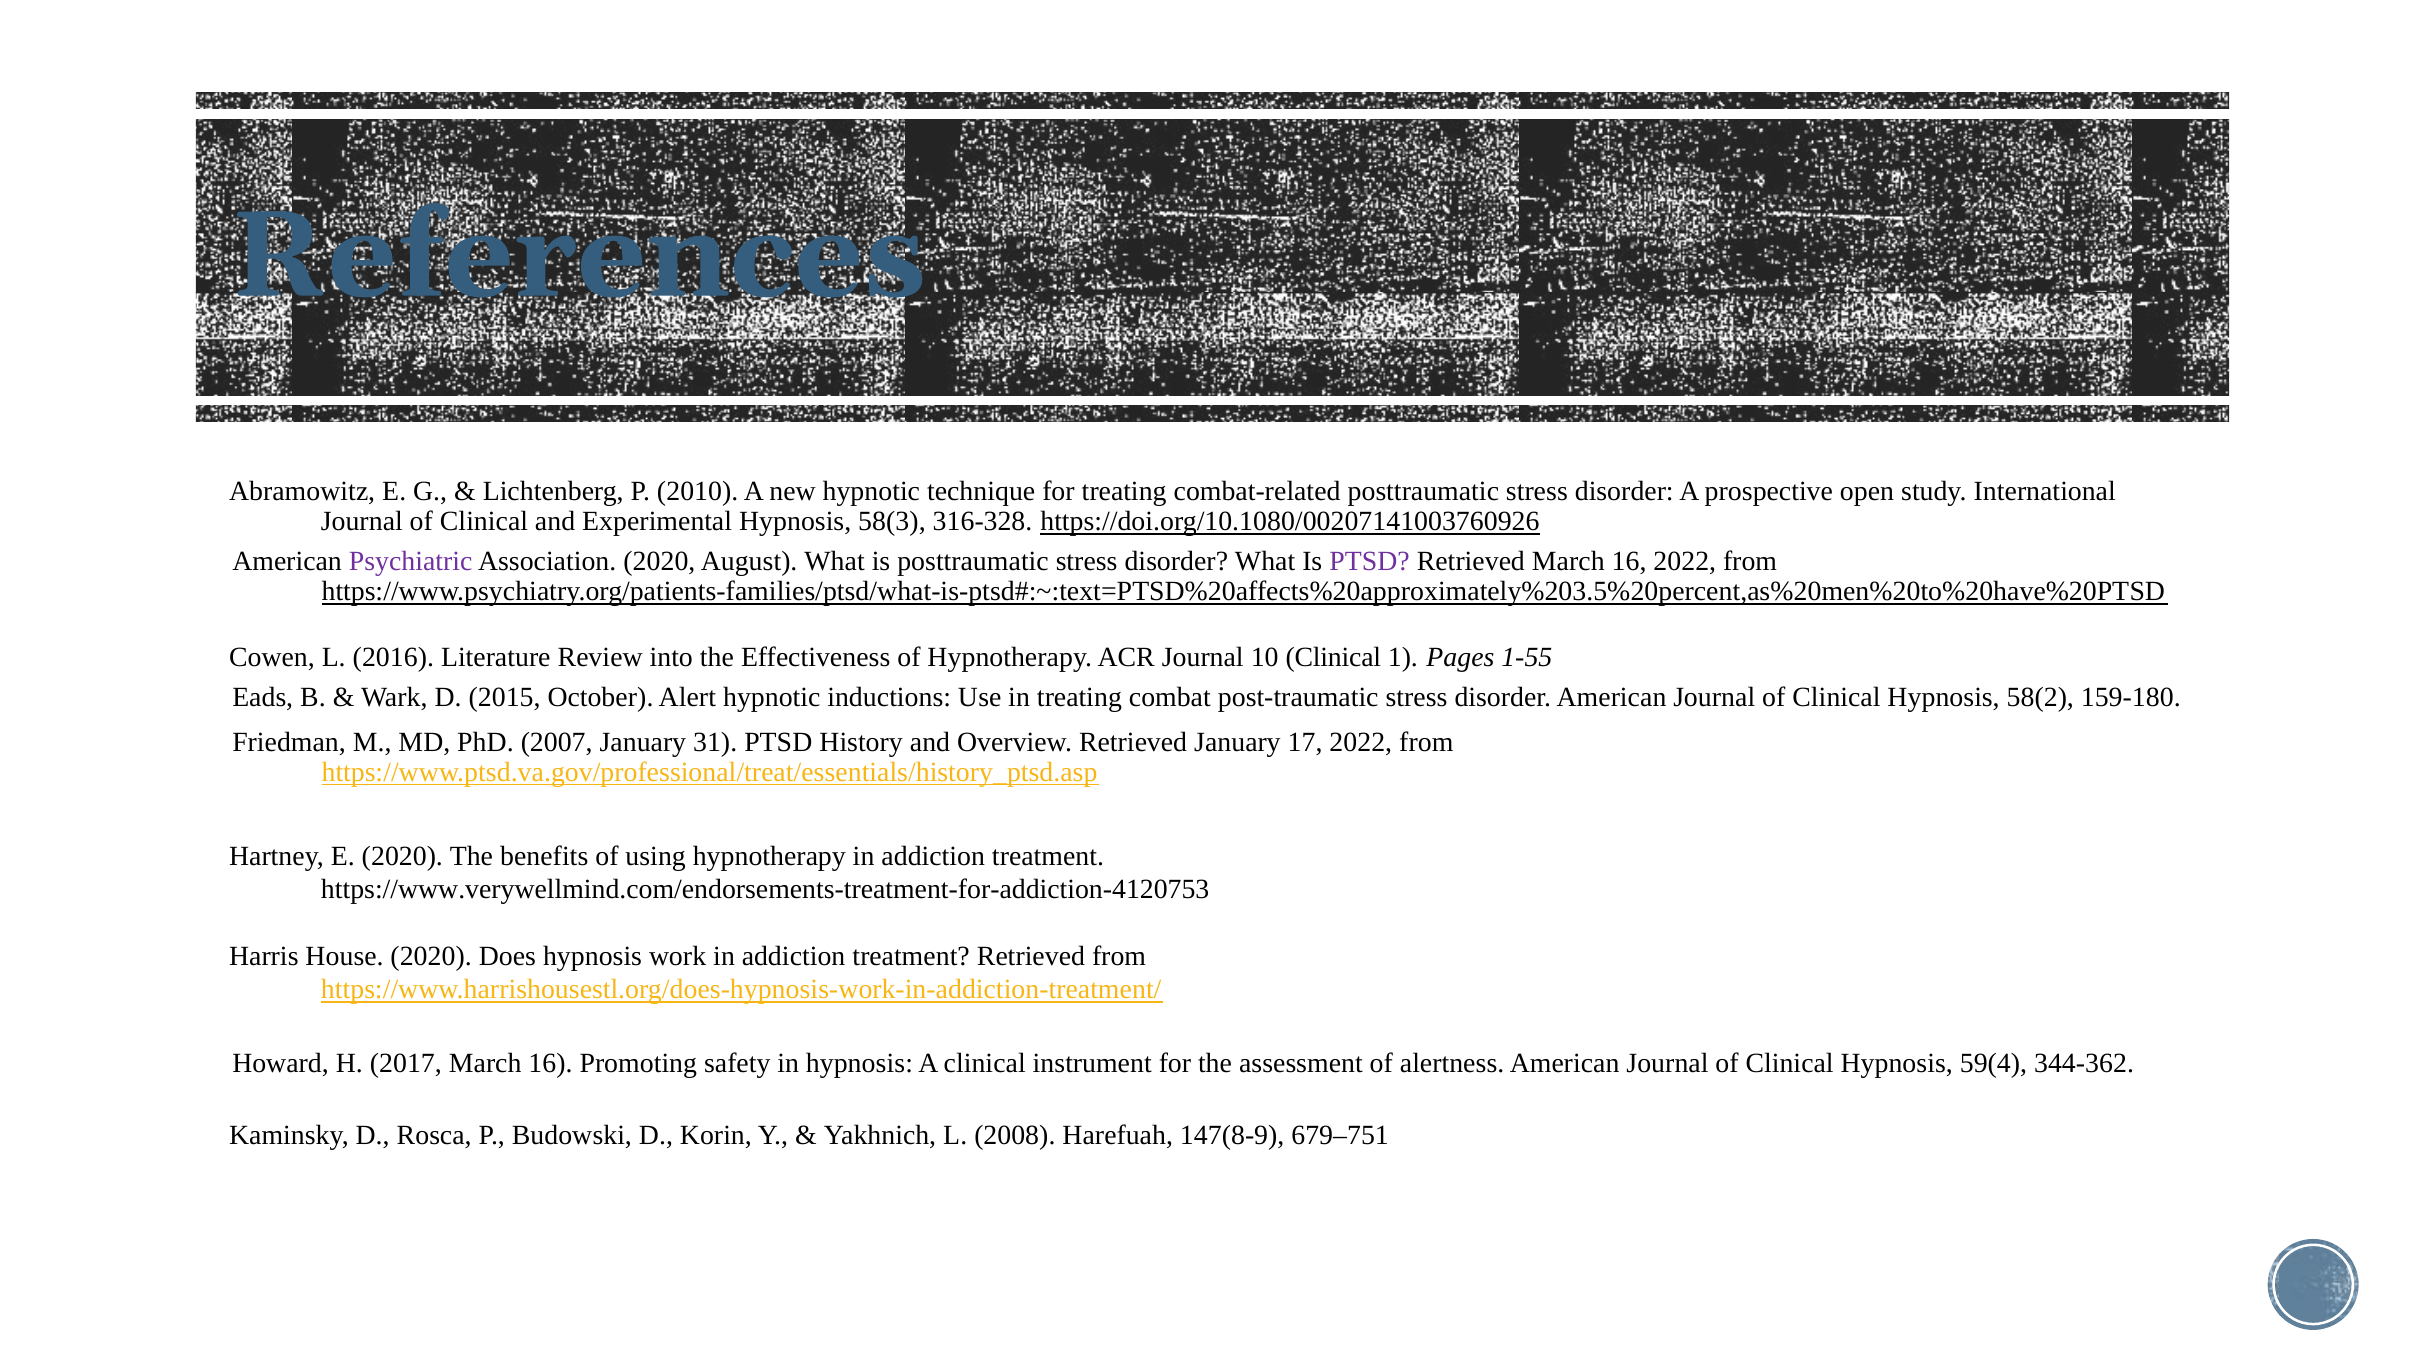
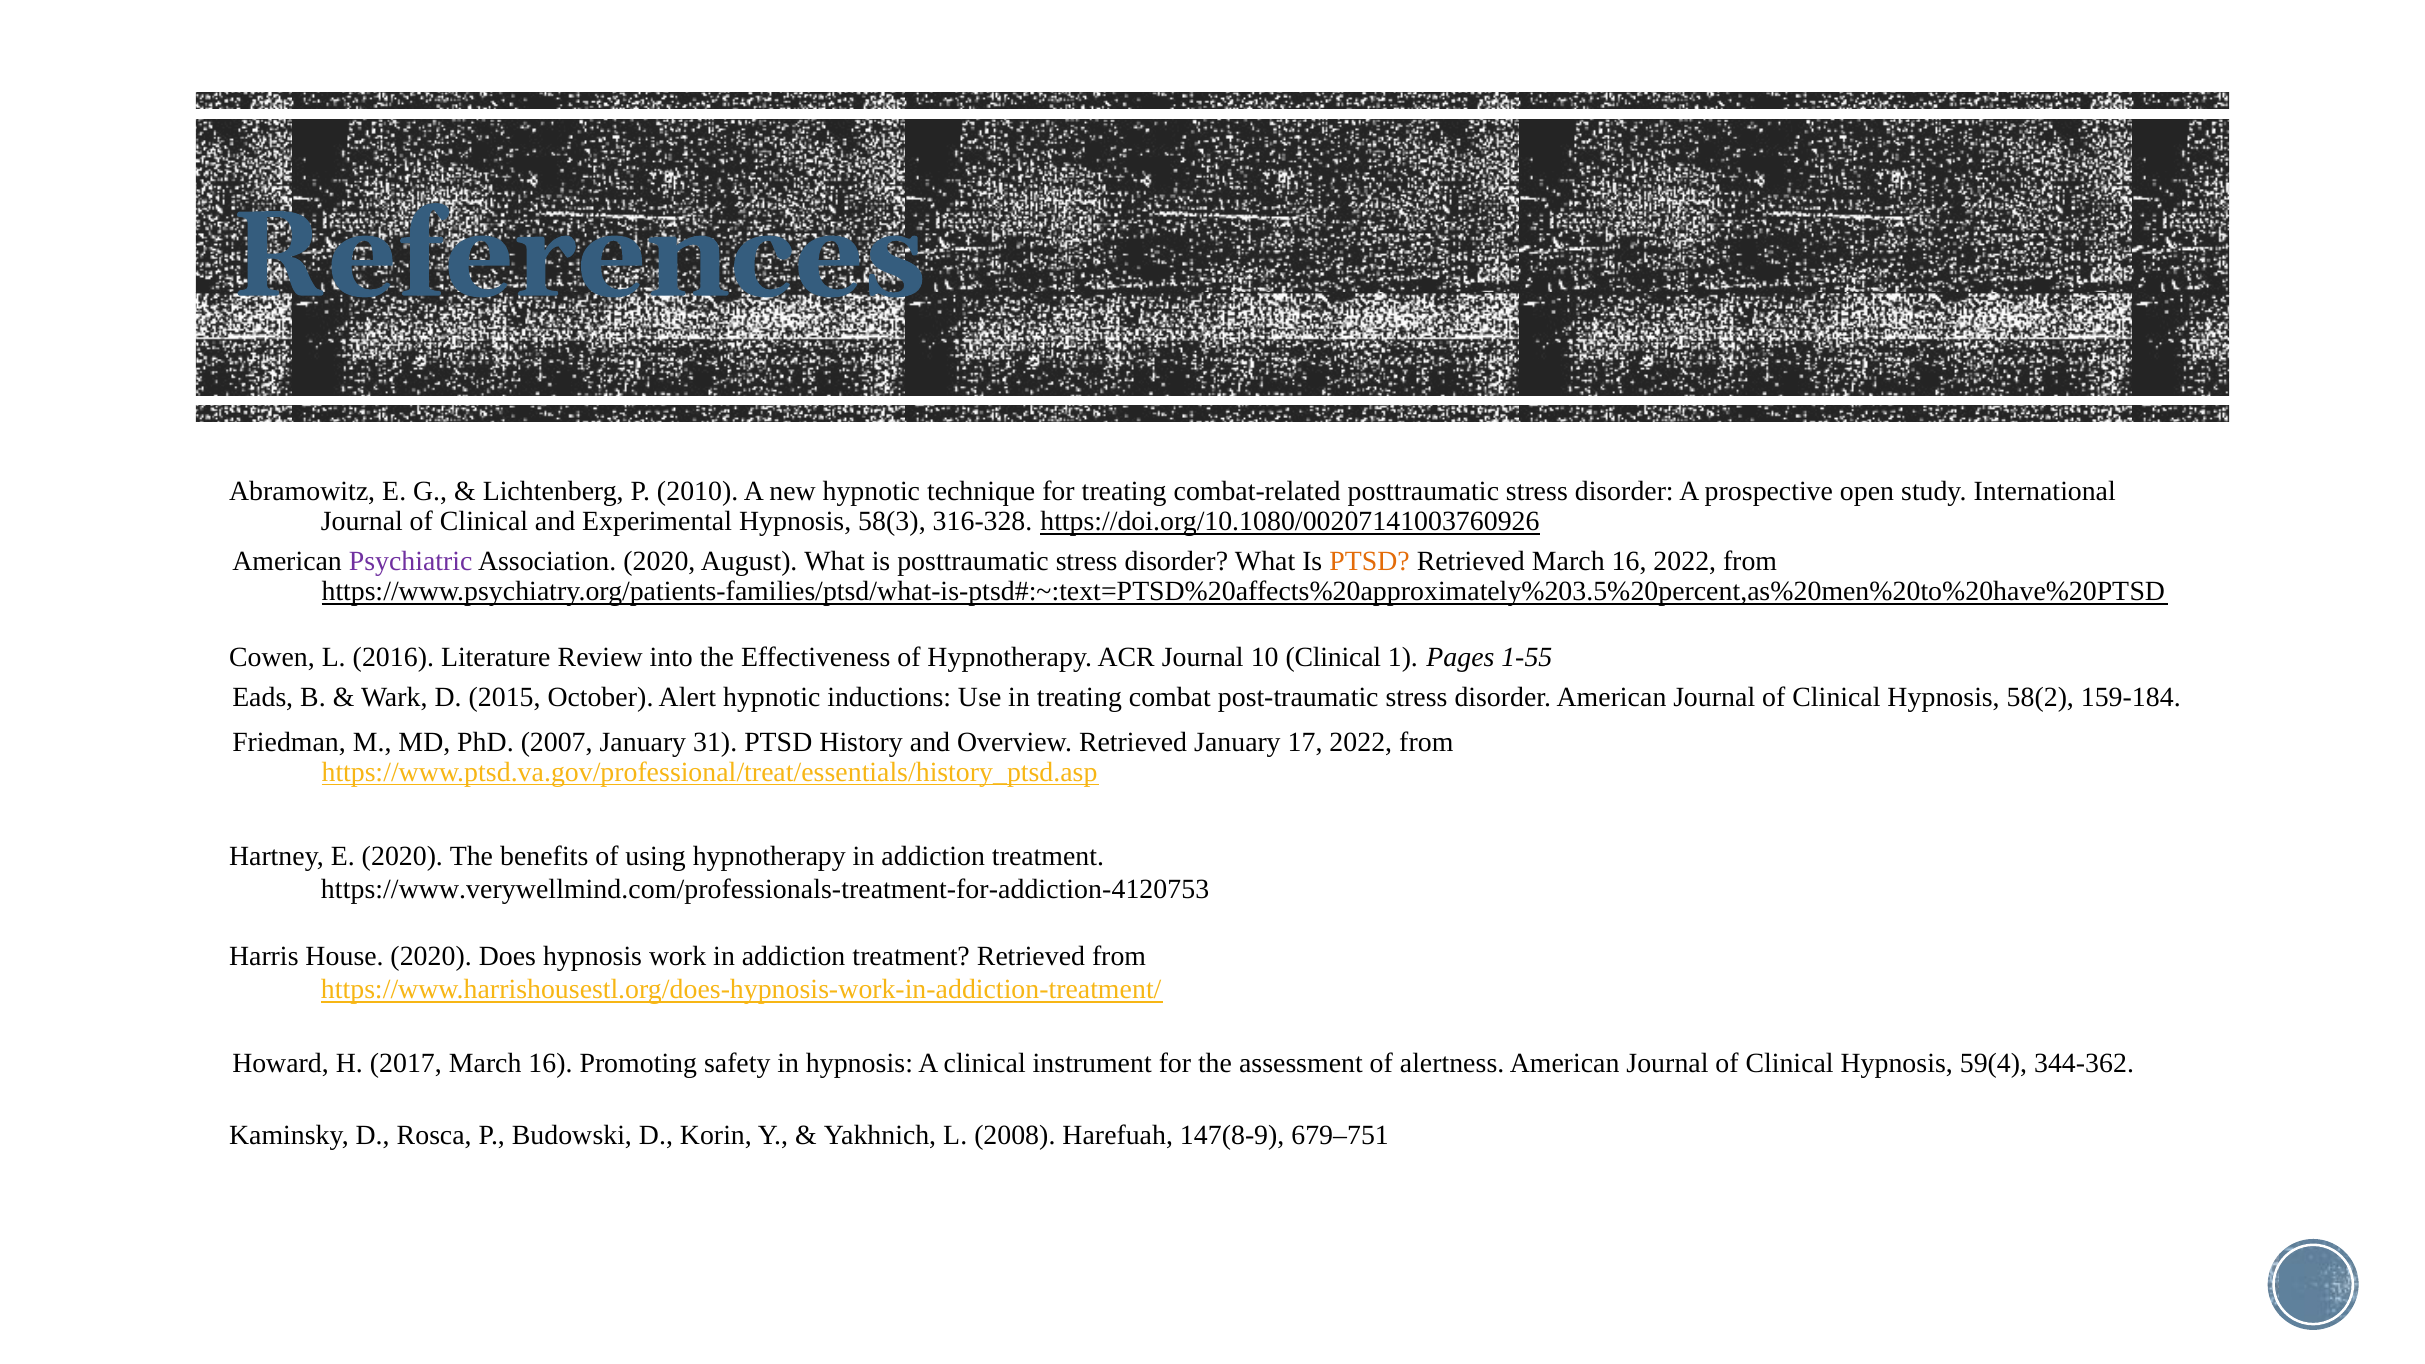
PTSD colour: purple -> orange (1370, 562)
159-180: 159-180 -> 159-184 (2131, 697)
https://www.verywellmind.com/endorsements-treatment-for-addiction-4120753: https://www.verywellmind.com/endorsements-treatment-for-addiction-4120753 -> https://www.verywellmind.com/professionals-treatment-for-addiction-4120753 (765, 890)
